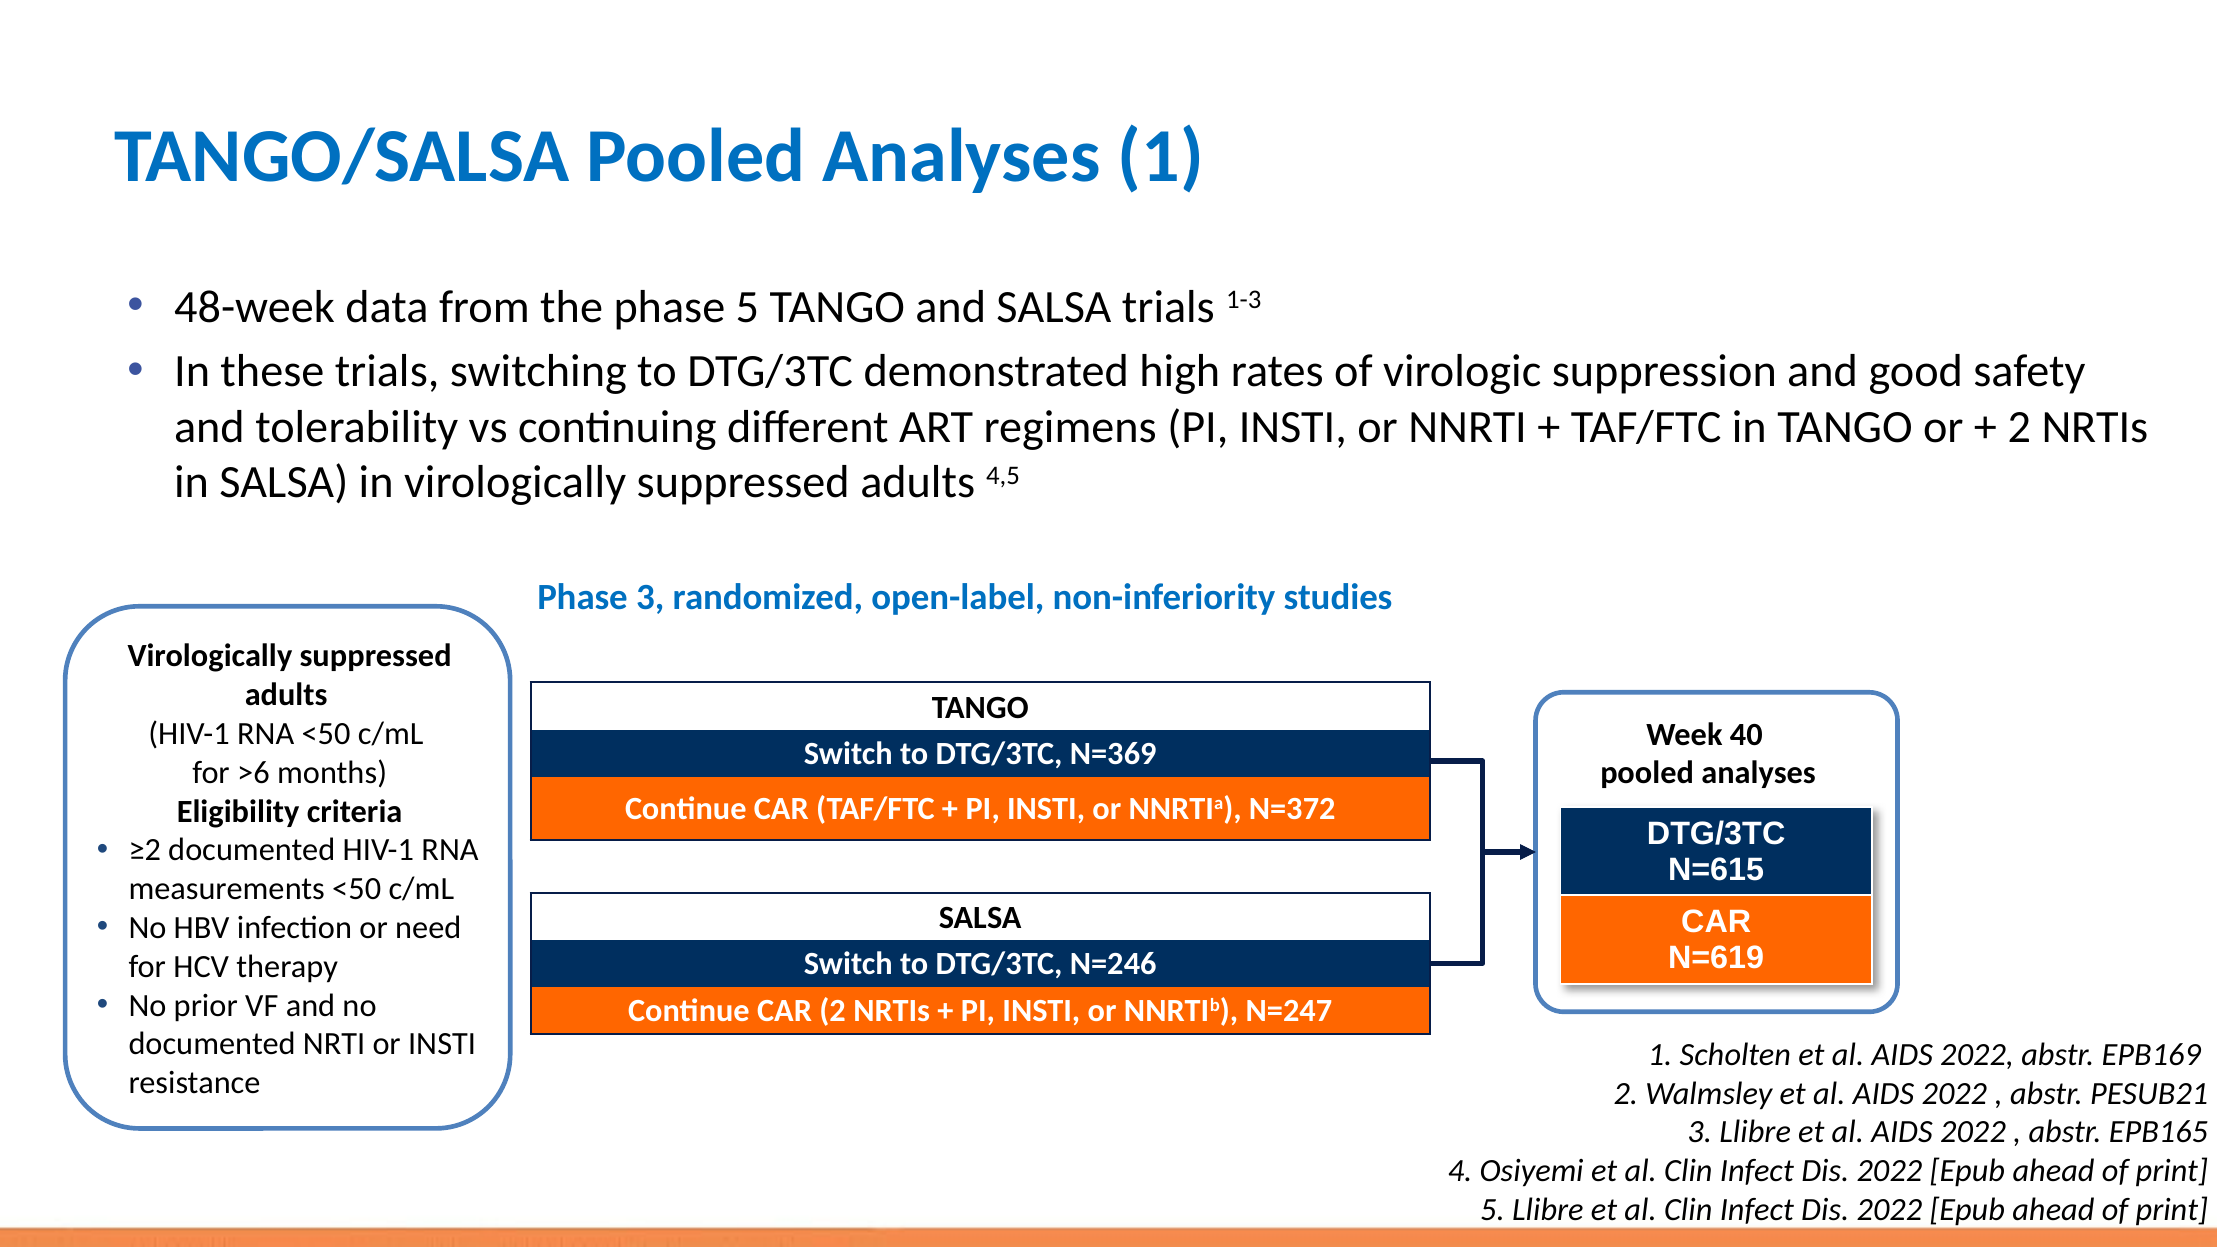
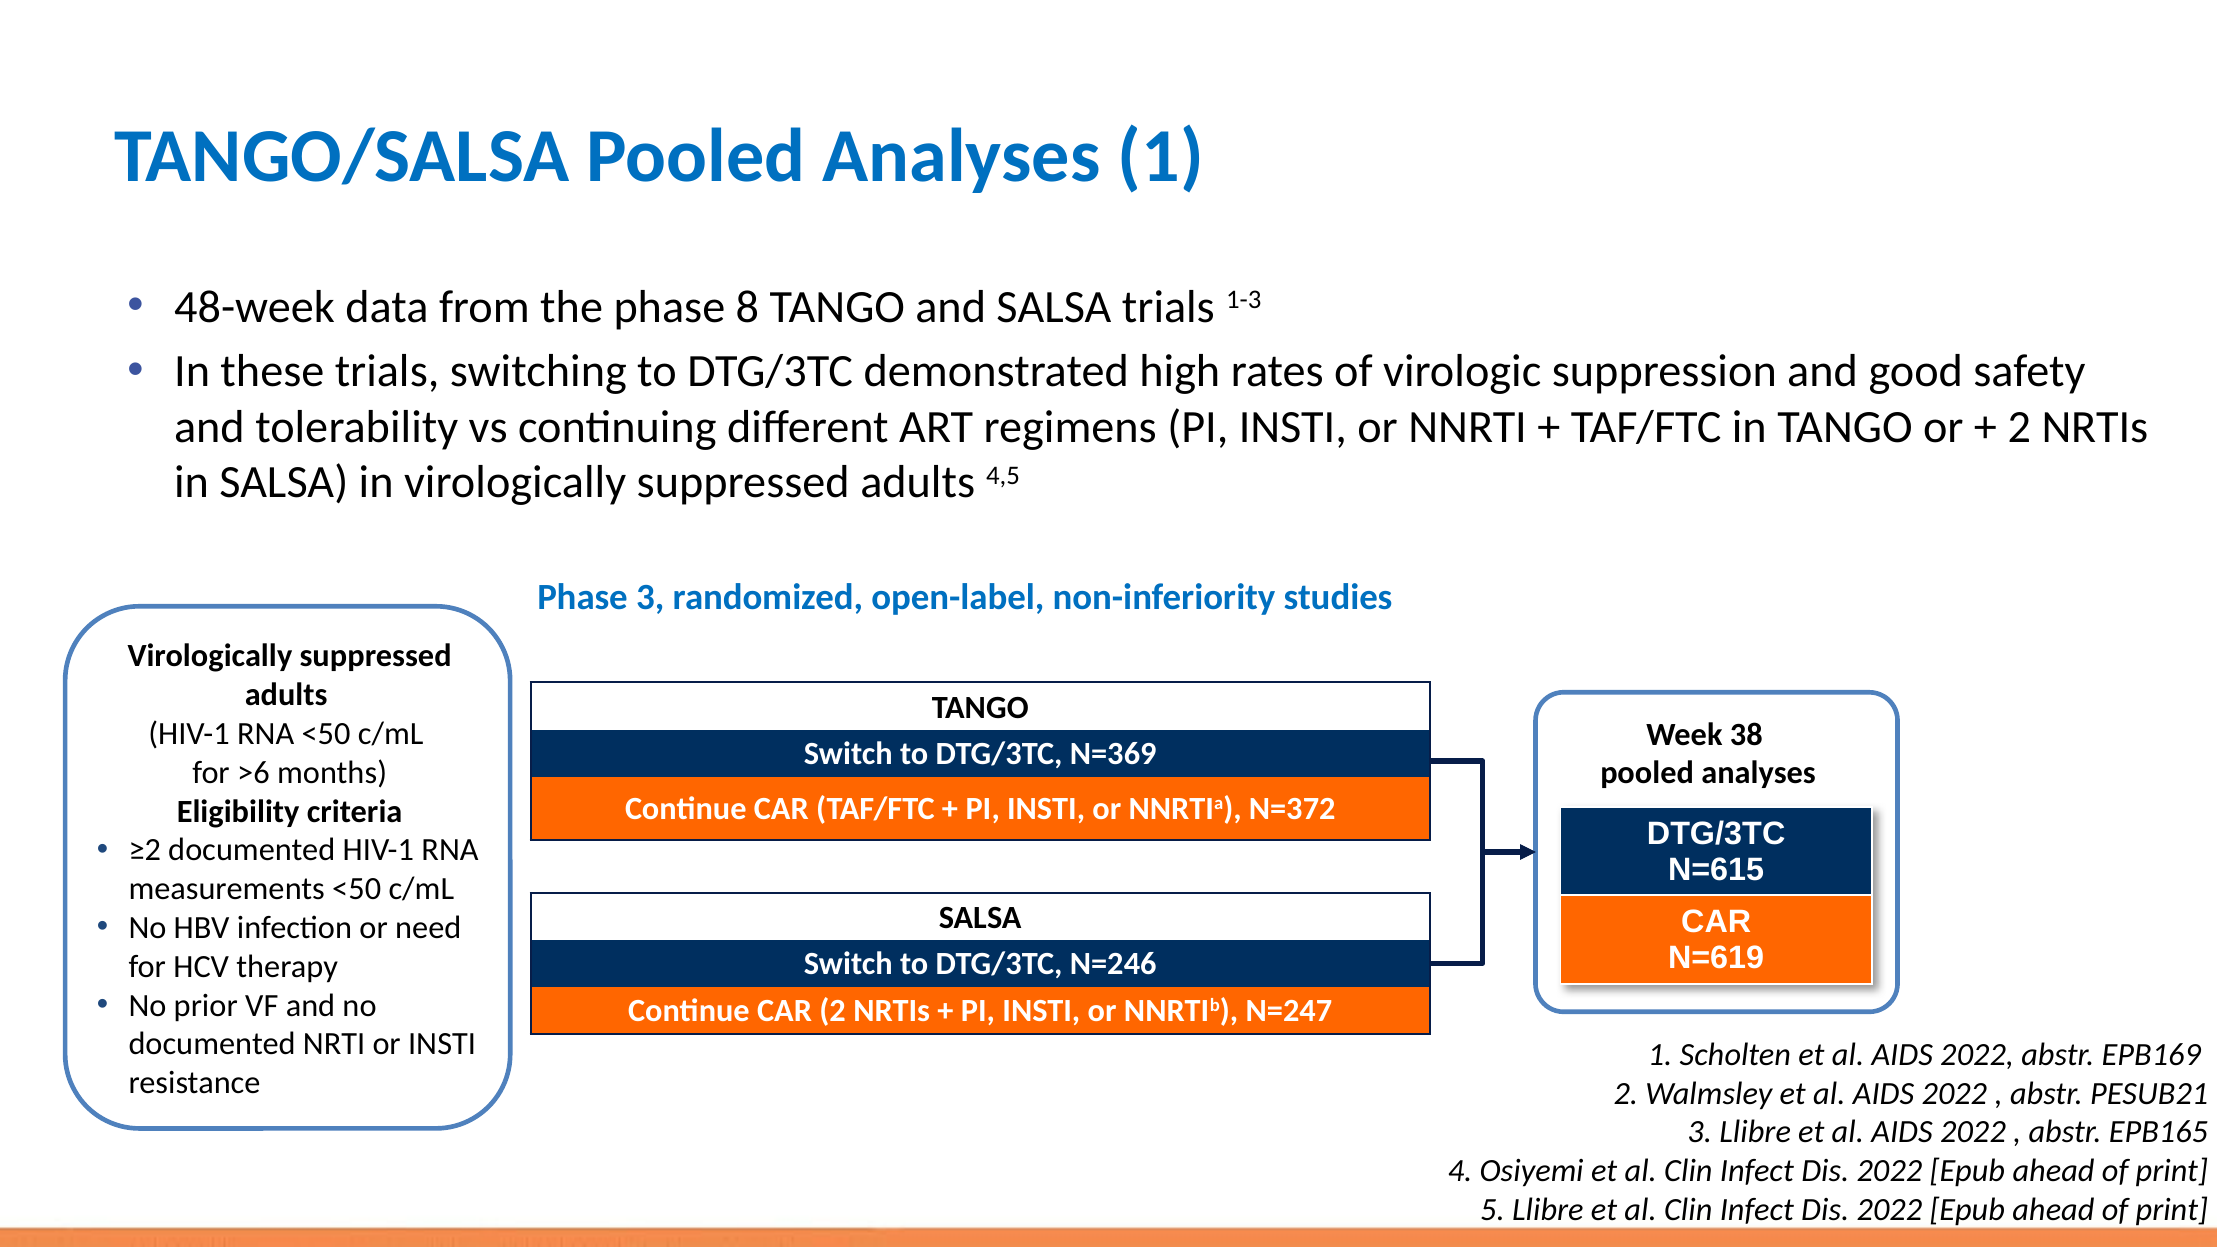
phase 5: 5 -> 8 (747, 307)
40: 40 -> 38 (1746, 734)
